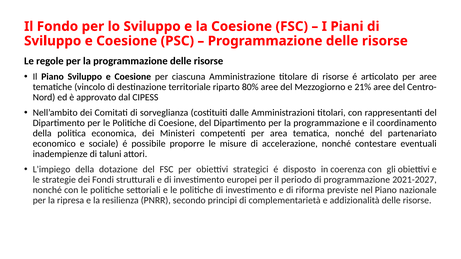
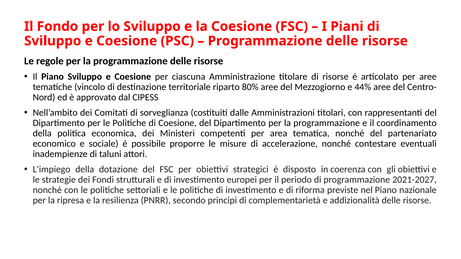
21%: 21% -> 44% (363, 87)
